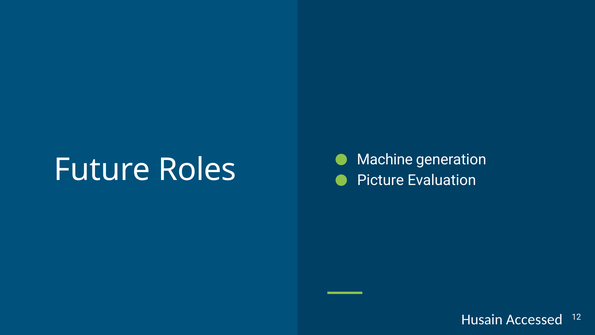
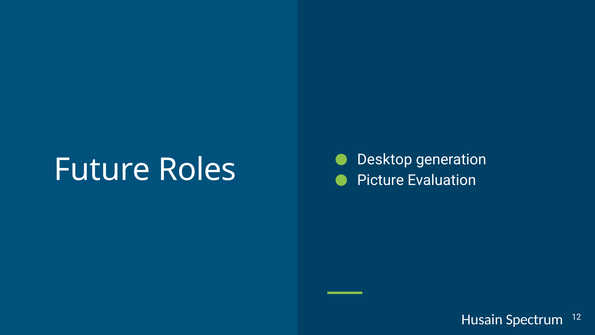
Machine: Machine -> Desktop (385, 159)
Accessed: Accessed -> Spectrum (534, 319)
